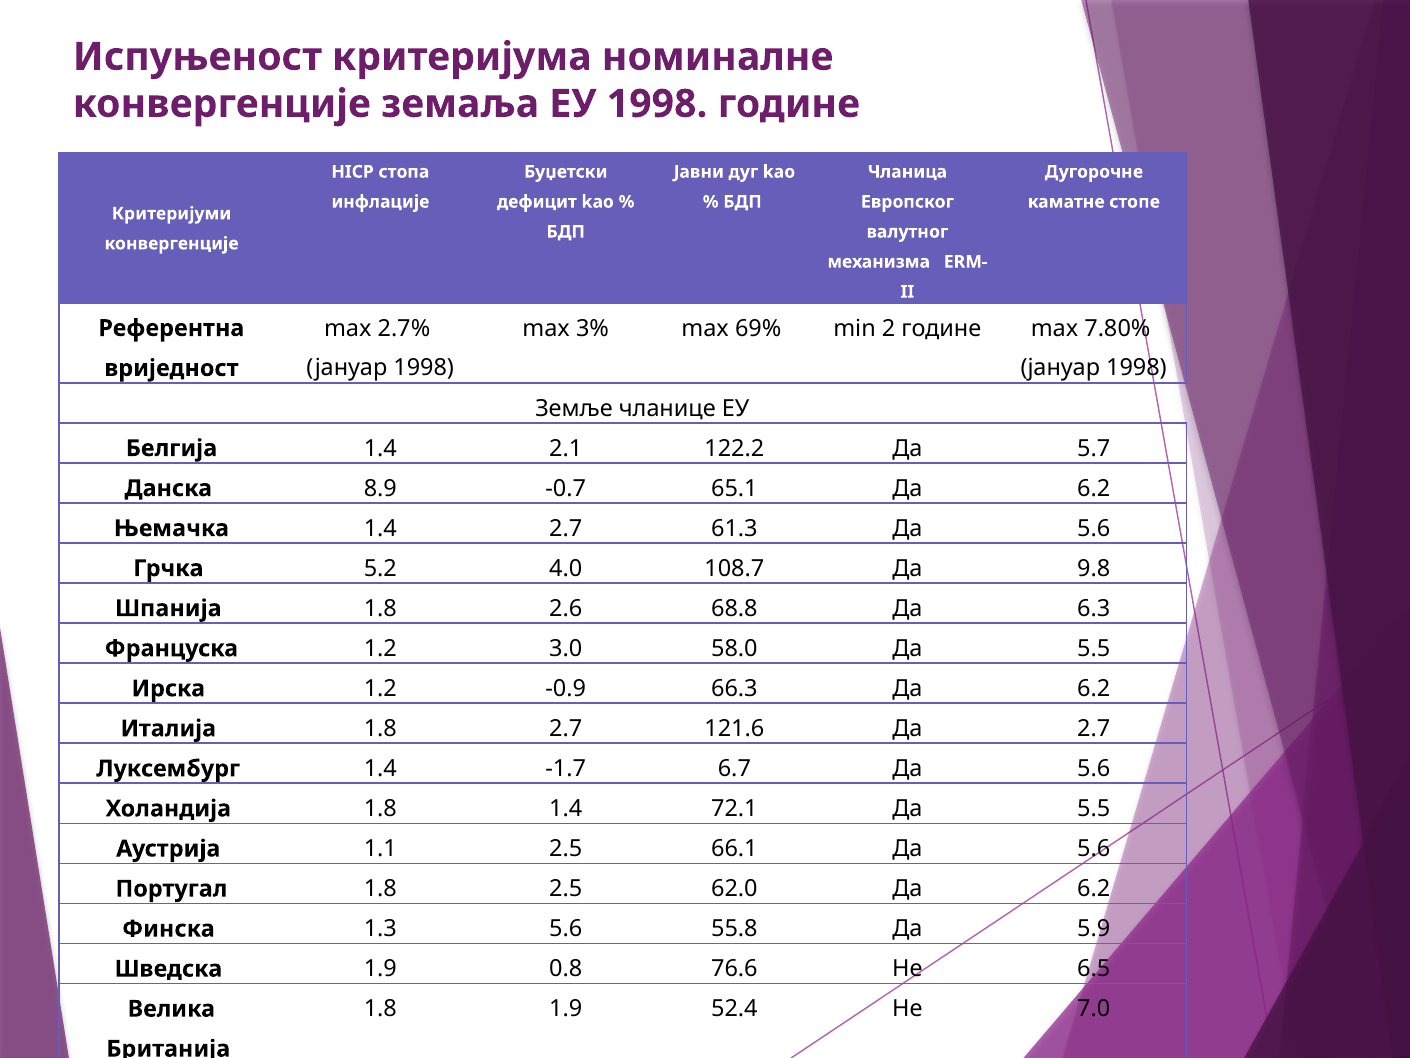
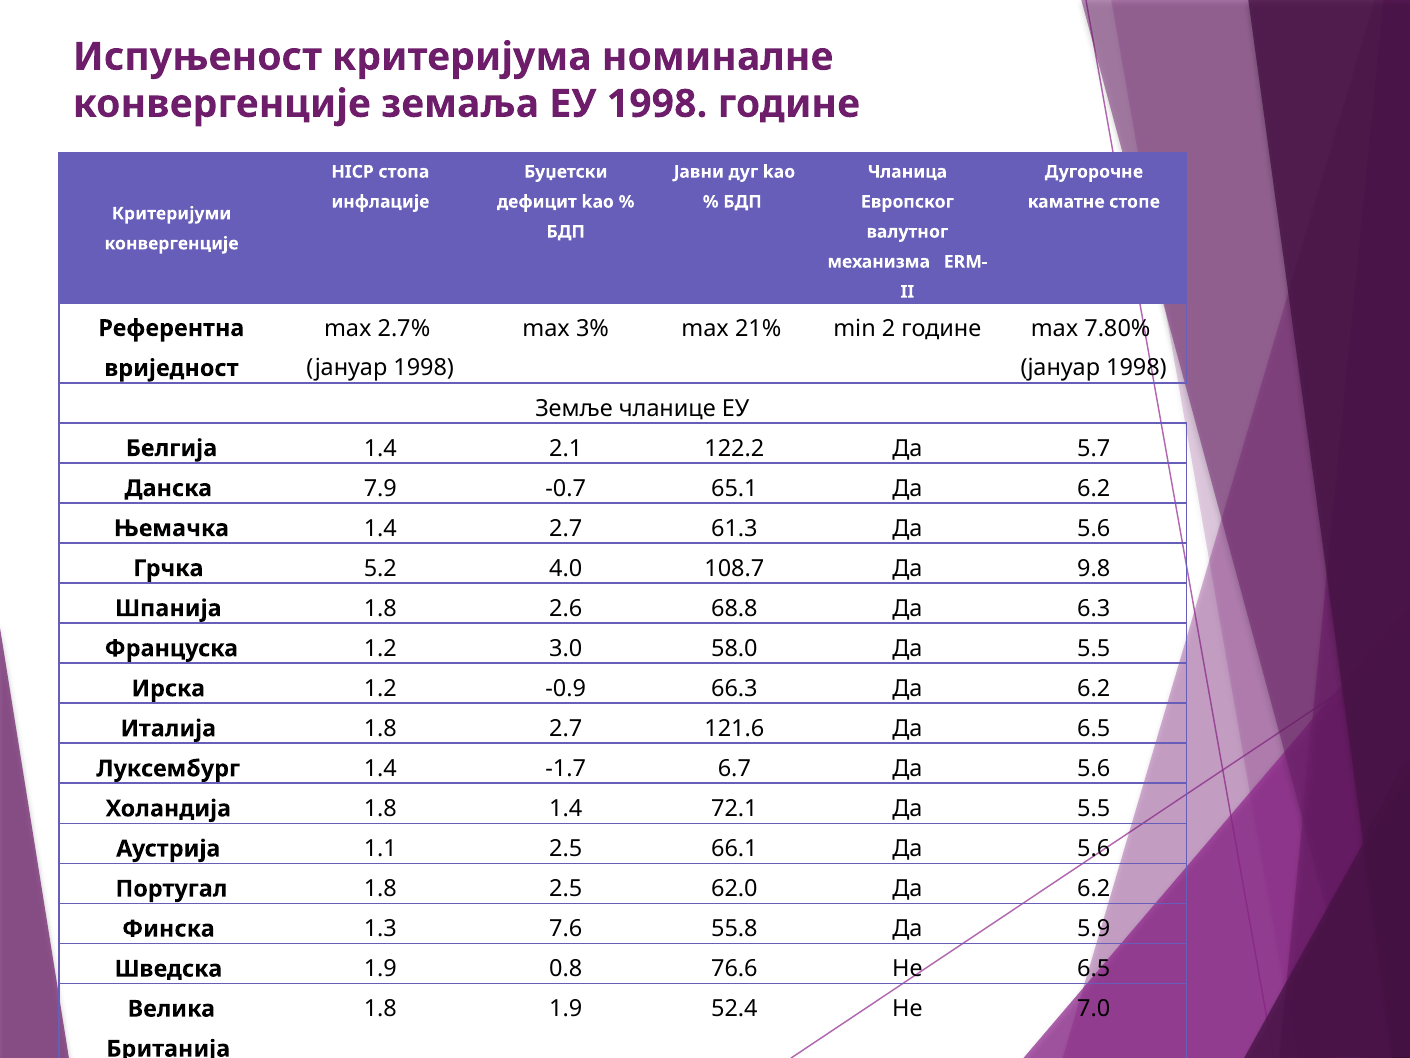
69%: 69% -> 21% (758, 328)
8.9: 8.9 -> 7.9 (380, 488)
Да 2.7: 2.7 -> 6.5 (1094, 728)
1.3 5.6: 5.6 -> 7.6 (566, 928)
